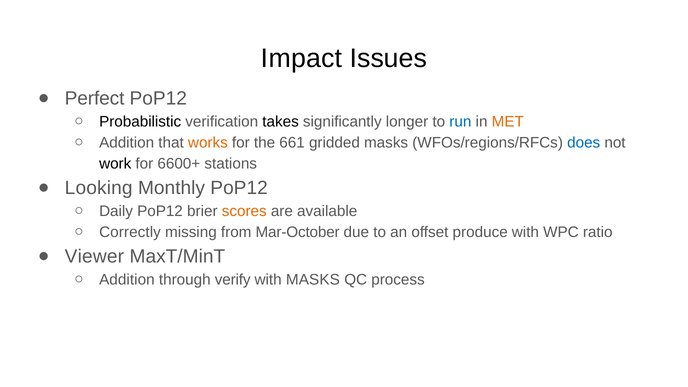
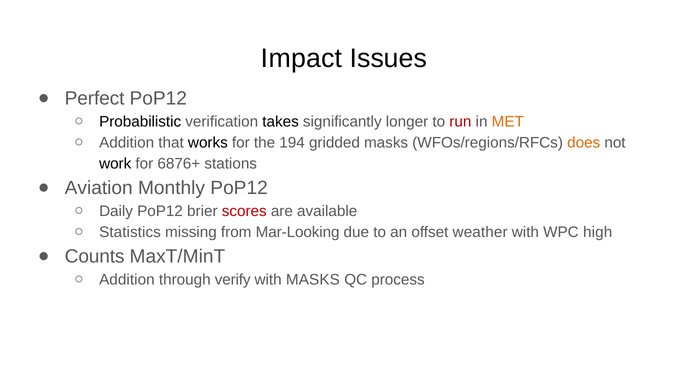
run colour: blue -> red (460, 121)
works colour: orange -> black (208, 143)
661: 661 -> 194 (292, 143)
does colour: blue -> orange (584, 143)
6600+: 6600+ -> 6876+ (179, 164)
Looking: Looking -> Aviation (99, 188)
scores colour: orange -> red (244, 211)
Correctly: Correctly -> Statistics (130, 232)
Mar-October: Mar-October -> Mar-Looking (298, 232)
produce: produce -> weather (480, 232)
ratio: ratio -> high (598, 232)
Viewer: Viewer -> Counts (95, 257)
